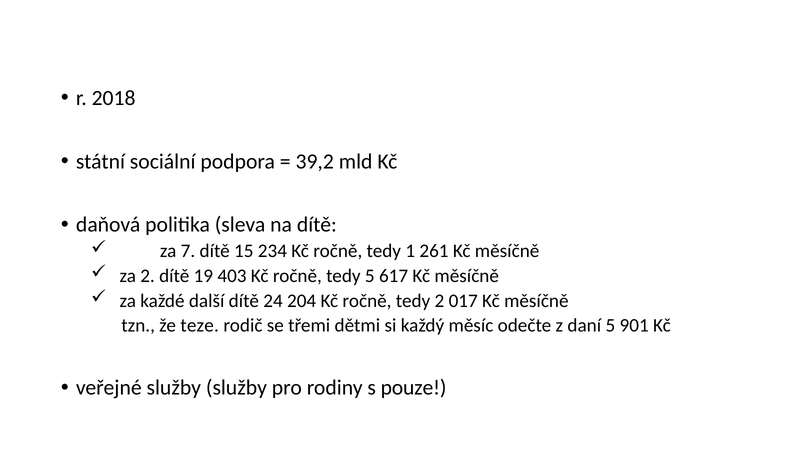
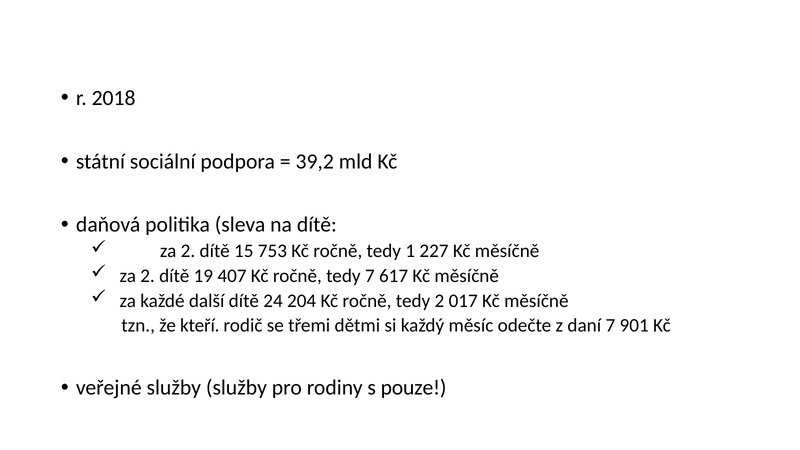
7: 7 -> 2 (188, 251)
234: 234 -> 753 (272, 251)
261: 261 -> 227 (434, 251)
403: 403 -> 407 (232, 276)
tedy 5: 5 -> 7 (370, 276)
teze: teze -> kteří (200, 326)
daní 5: 5 -> 7 (610, 326)
